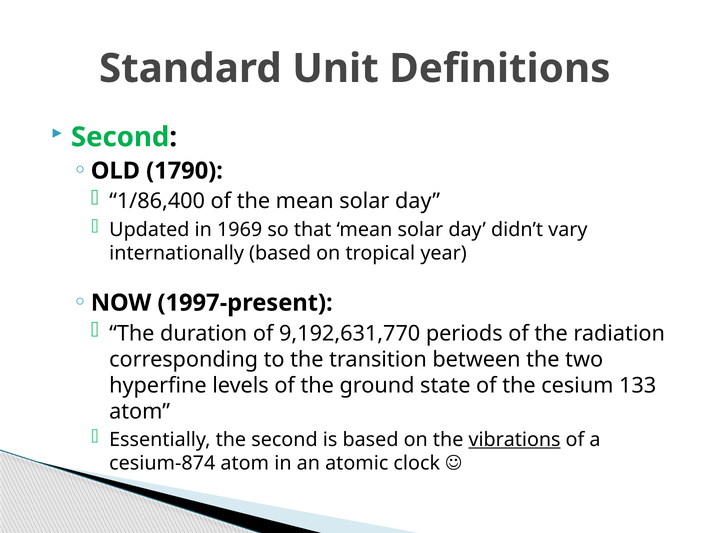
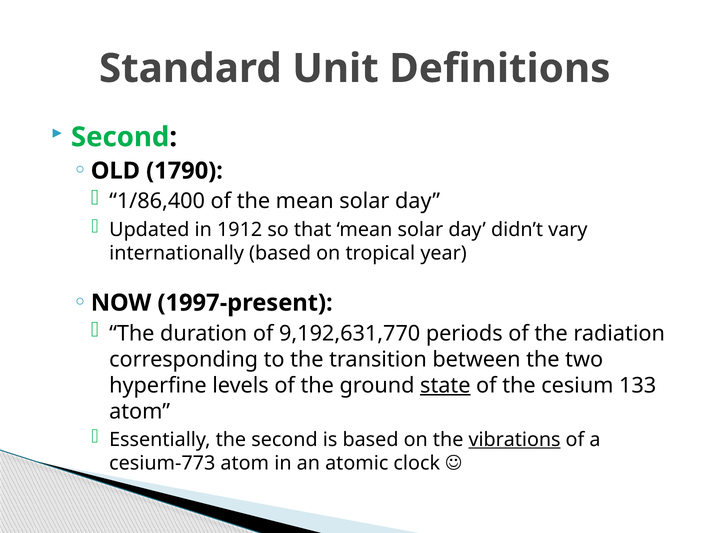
1969: 1969 -> 1912 (240, 229)
state underline: none -> present (445, 385)
cesium-874: cesium-874 -> cesium-773 (162, 463)
